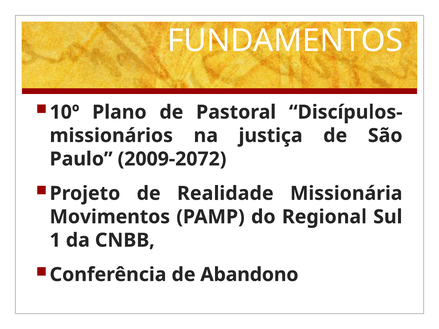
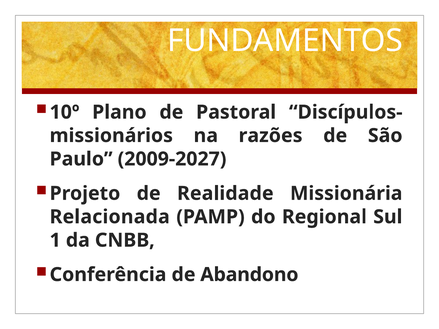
justiça: justiça -> razões (271, 136)
2009-2072: 2009-2072 -> 2009-2027 (172, 159)
Movimentos: Movimentos -> Relacionada (110, 217)
